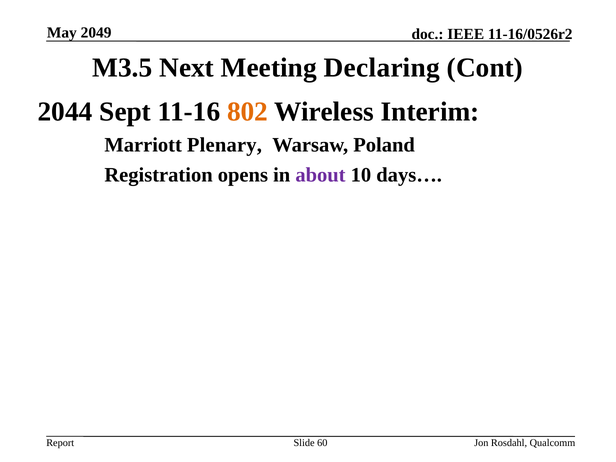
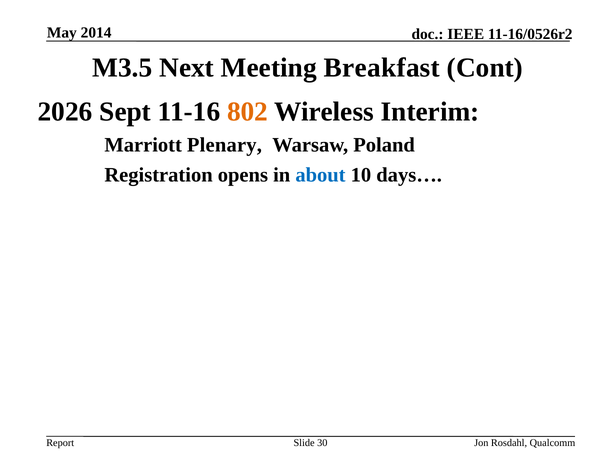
2049: 2049 -> 2014 (96, 33)
Declaring: Declaring -> Breakfast (382, 68)
2044: 2044 -> 2026 (65, 112)
about colour: purple -> blue (320, 175)
60: 60 -> 30 (322, 443)
